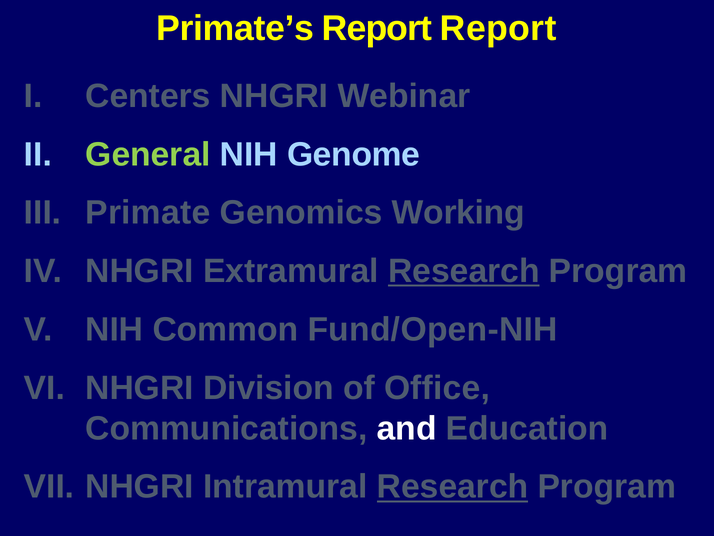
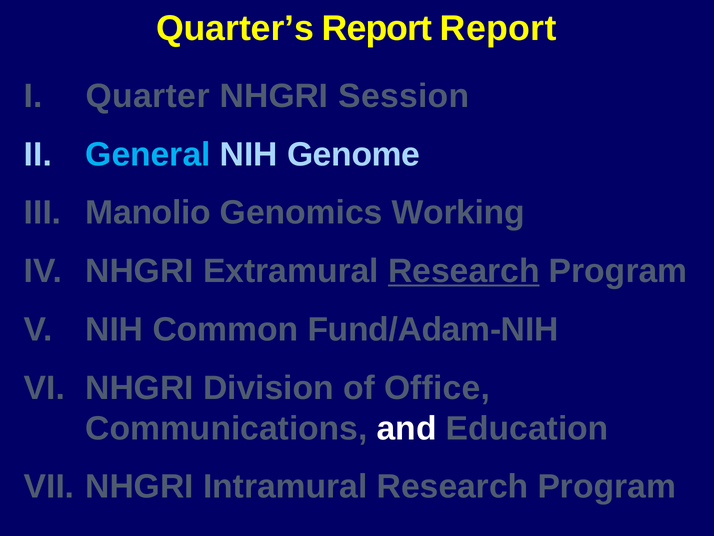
Primate’s: Primate’s -> Quarter’s (235, 28)
Centers: Centers -> Quarter (148, 96)
Webinar: Webinar -> Session (404, 96)
General colour: light green -> light blue (148, 154)
Primate: Primate -> Manolio (148, 213)
Fund/Open-NIH: Fund/Open-NIH -> Fund/Adam-NIH (433, 329)
Research underline: present -> none (453, 486)
